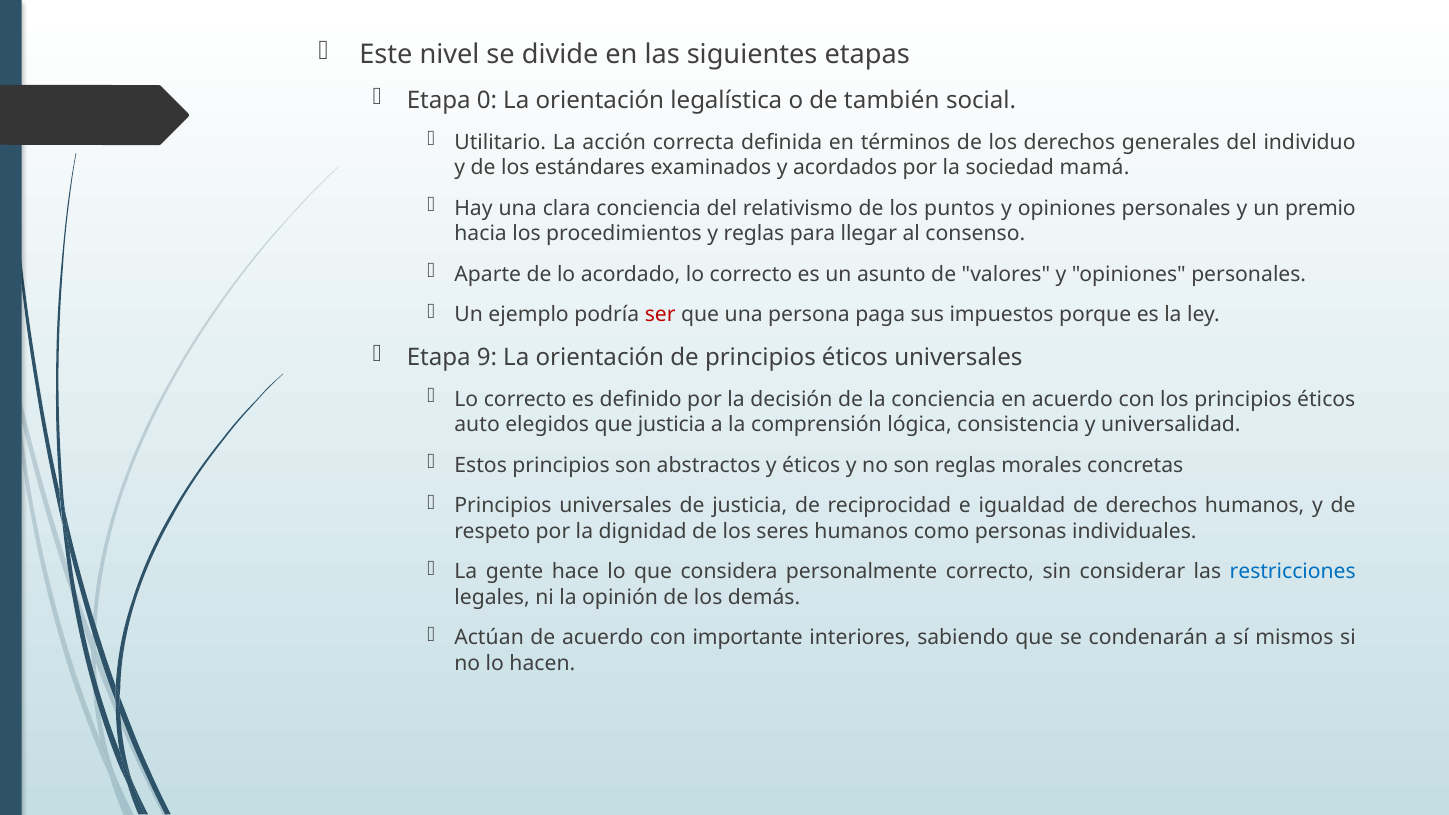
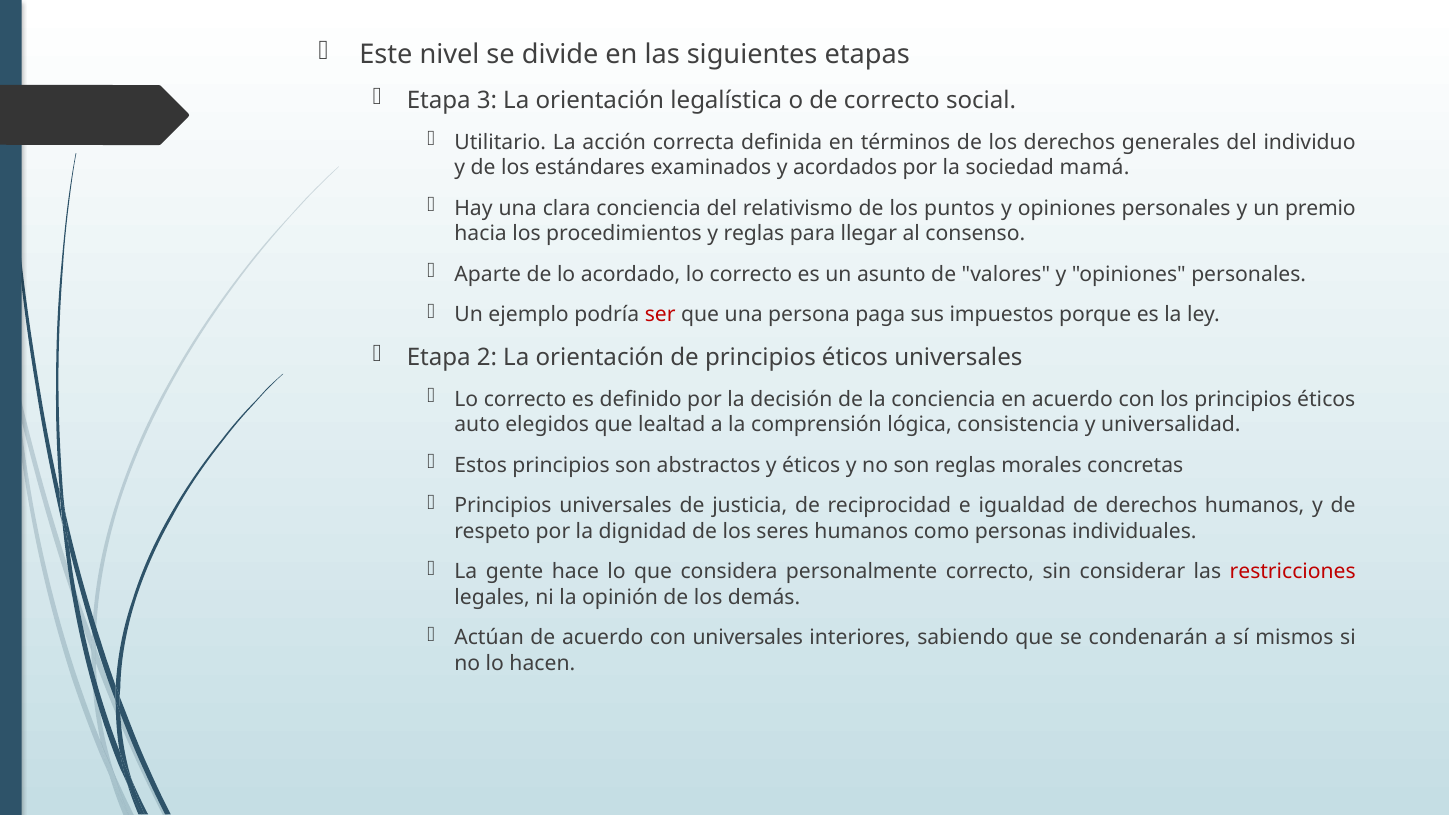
0: 0 -> 3 (487, 100)
de también: también -> correcto (892, 100)
9: 9 -> 2 (487, 357)
que justicia: justicia -> lealtad (672, 425)
restricciones colour: blue -> red (1293, 572)
con importante: importante -> universales (748, 638)
